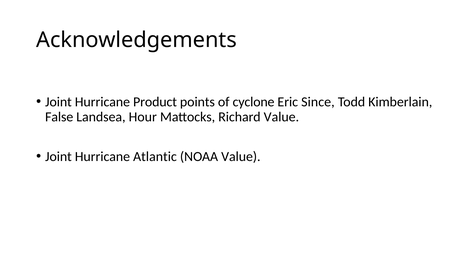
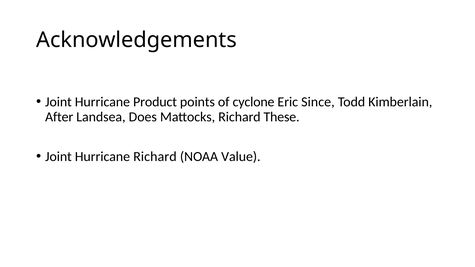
False: False -> After (59, 117)
Hour: Hour -> Does (143, 117)
Richard Value: Value -> These (282, 117)
Hurricane Atlantic: Atlantic -> Richard (155, 157)
